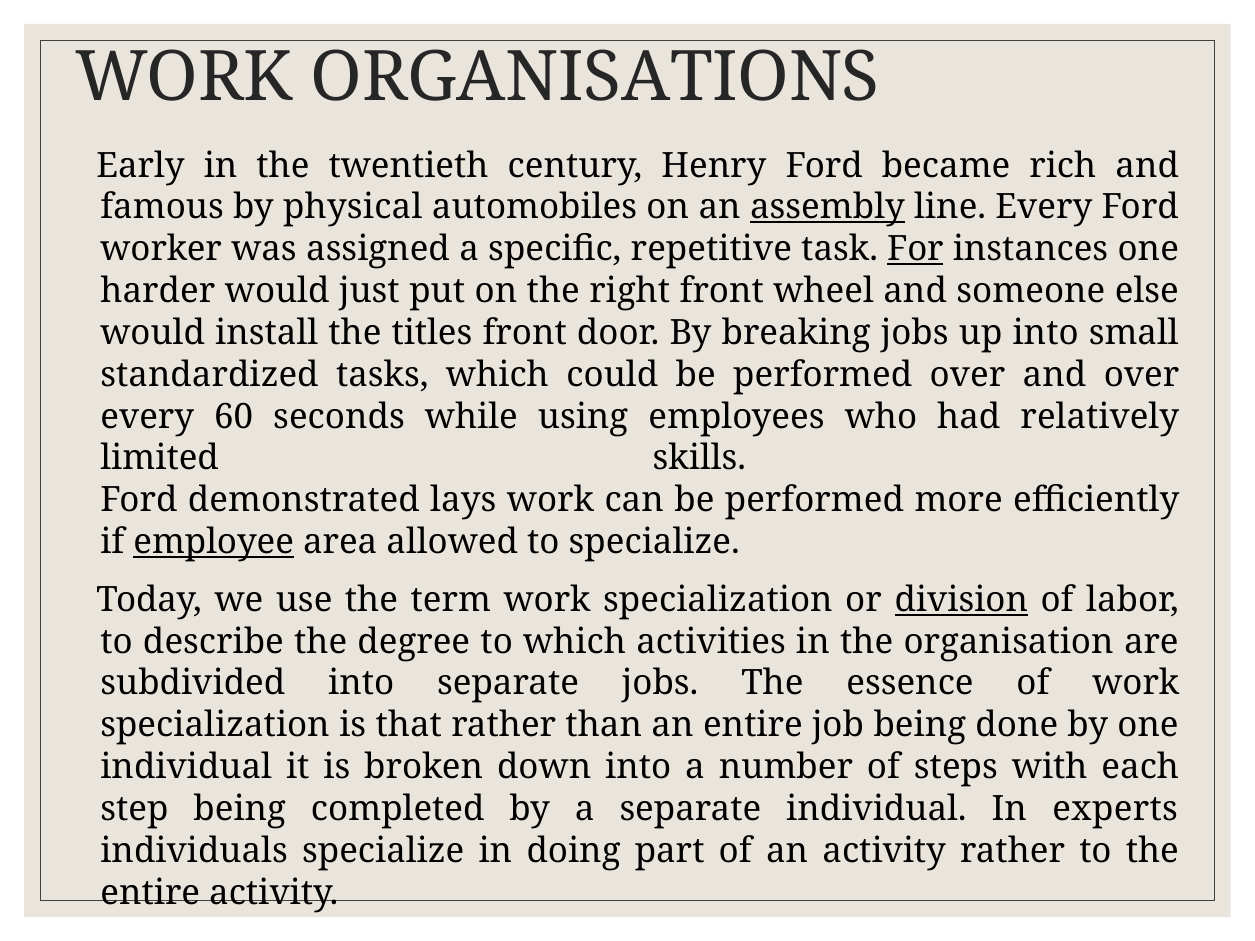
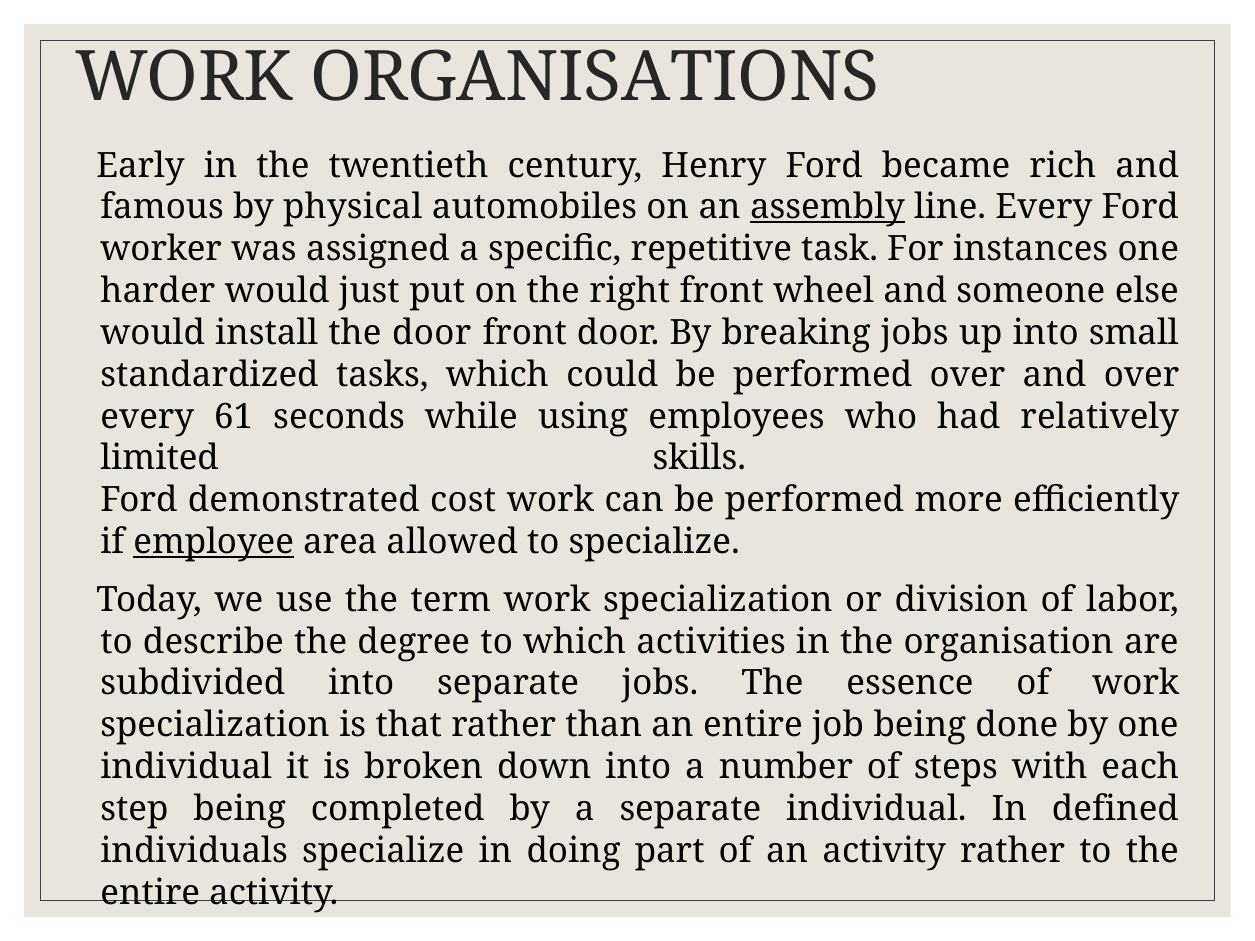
For underline: present -> none (915, 249)
the titles: titles -> door (432, 333)
60: 60 -> 61 (234, 417)
lays: lays -> cost (463, 500)
division underline: present -> none (961, 600)
experts: experts -> defined (1115, 809)
